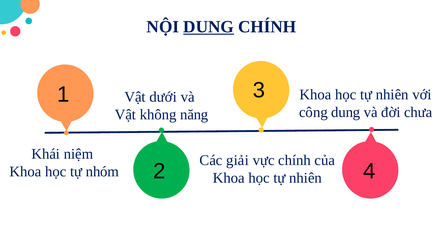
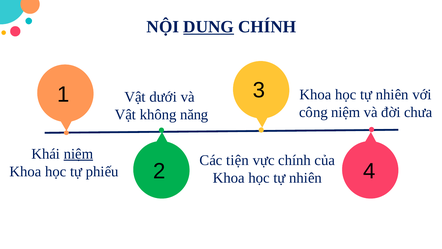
công dung: dung -> niệm (346, 112)
niệm underline: none -> present (78, 154)
giải: giải -> tiện (238, 160)
nhóm: nhóm -> phiếu (102, 171)
